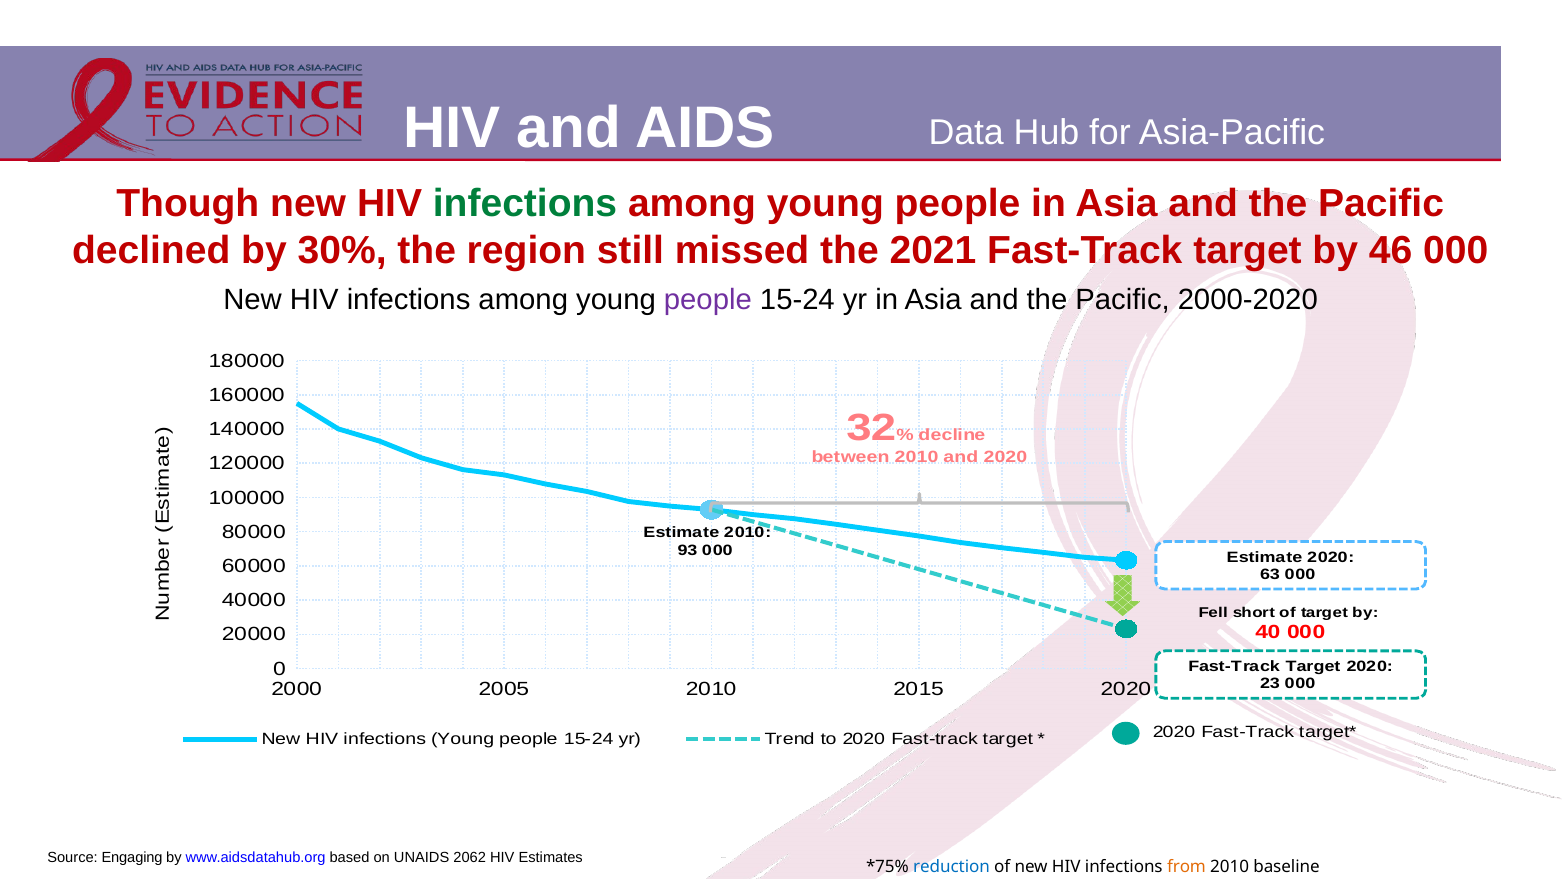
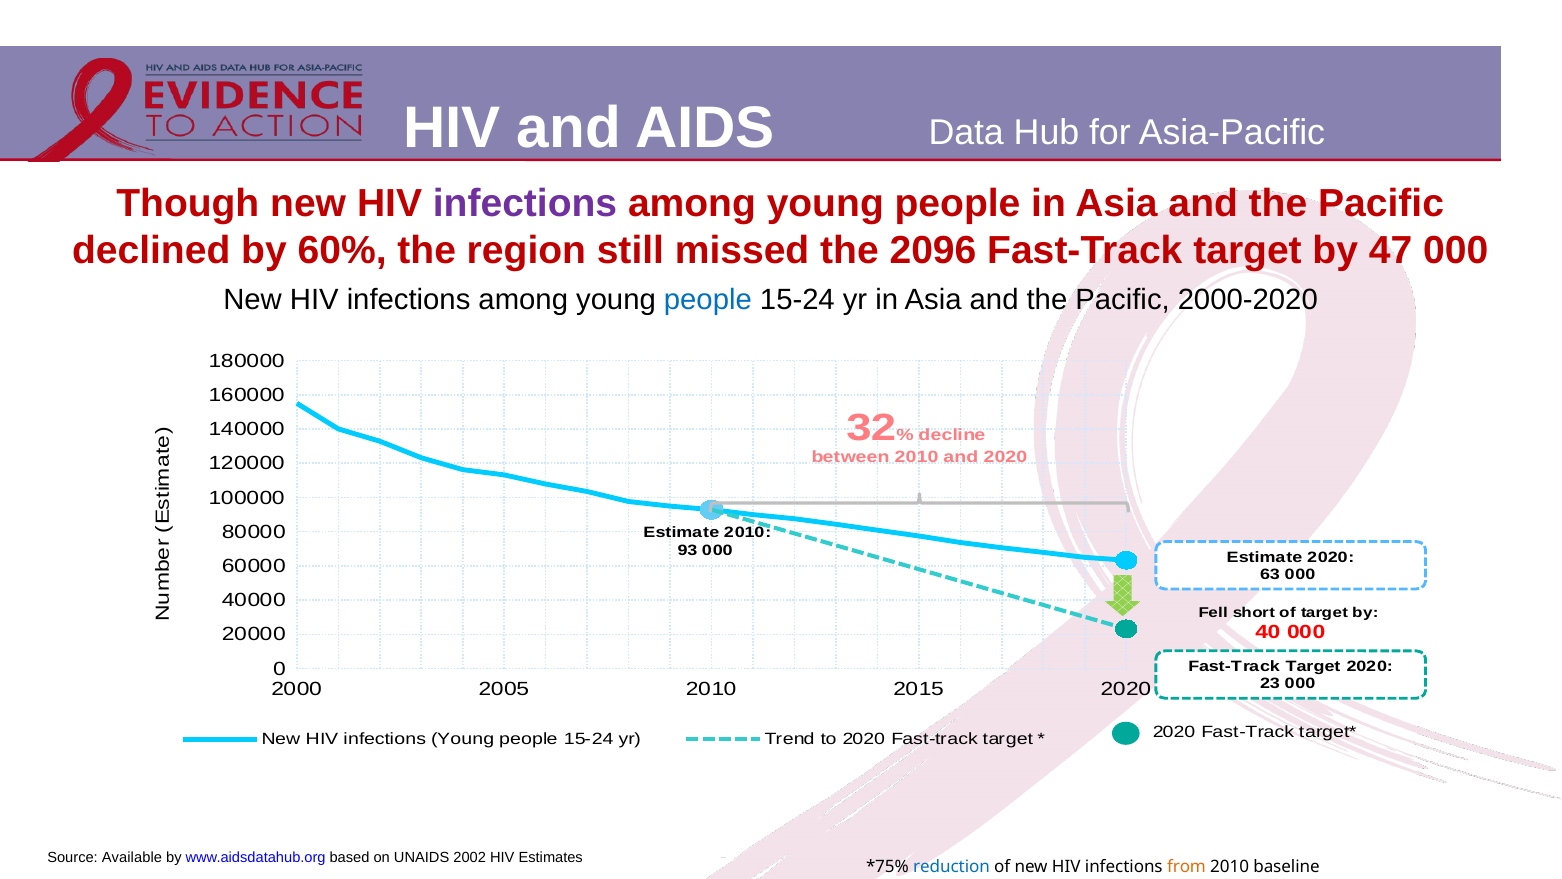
infections colour: green -> purple (525, 203)
30%: 30% -> 60% (342, 250)
2021: 2021 -> 2096 (933, 250)
46: 46 -> 47 (1391, 250)
people colour: purple -> blue (708, 300)
Engaging: Engaging -> Available (132, 858)
2062: 2062 -> 2002 (470, 858)
